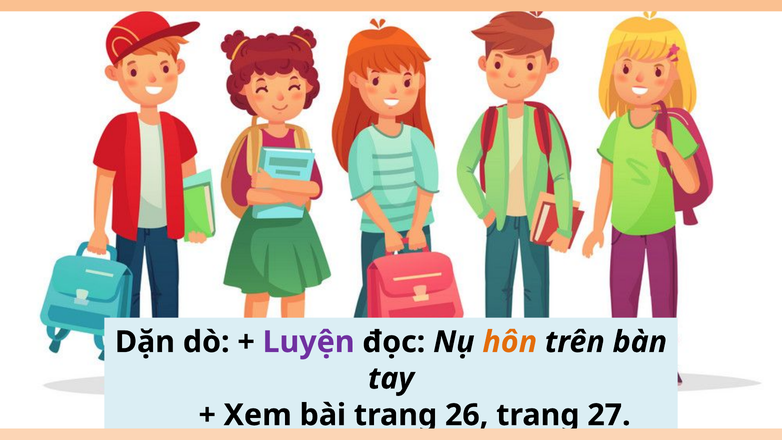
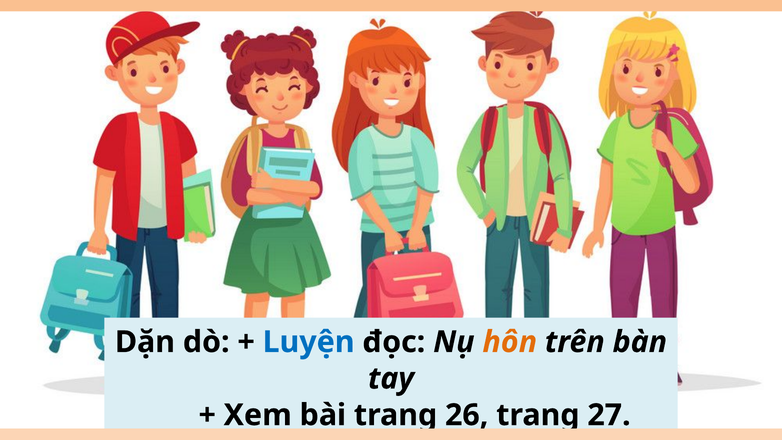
Luyện colour: purple -> blue (309, 342)
